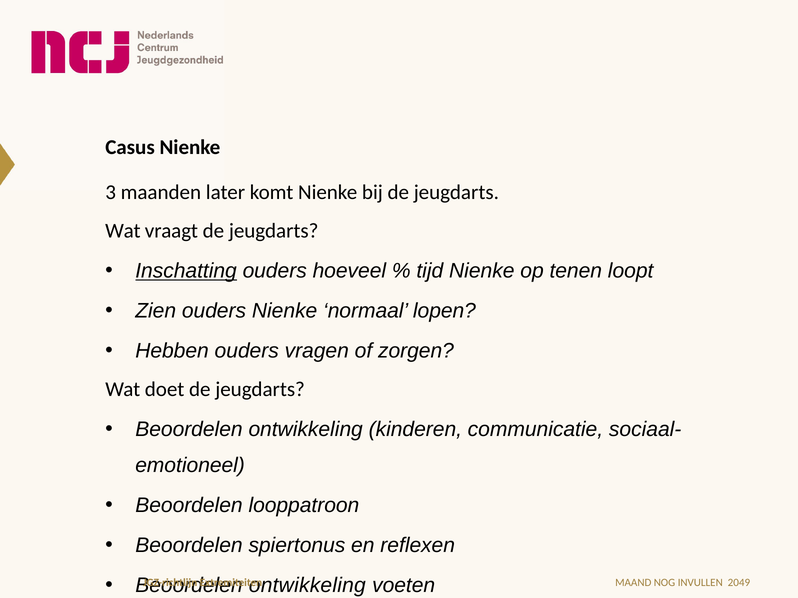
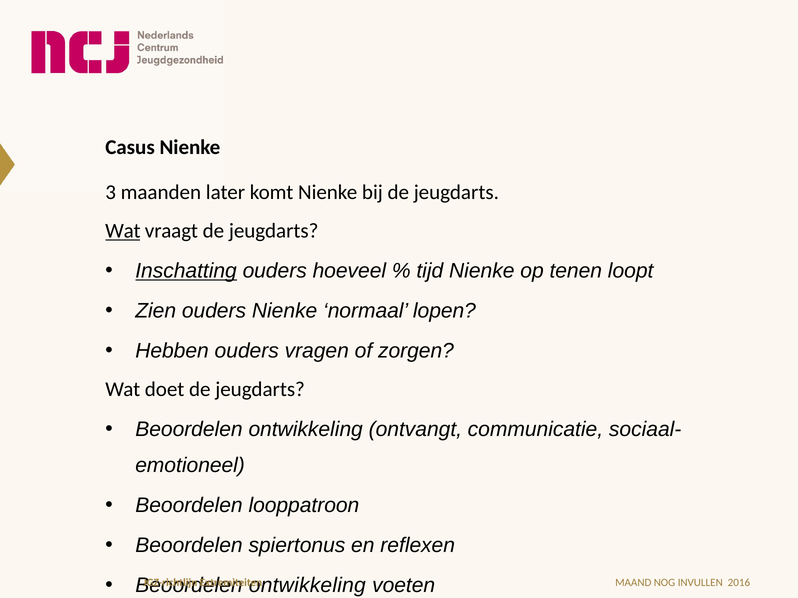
Wat underline: none -> present (123, 231)
kinderen: kinderen -> ontvangt (415, 430)
2049: 2049 -> 2016 (739, 583)
